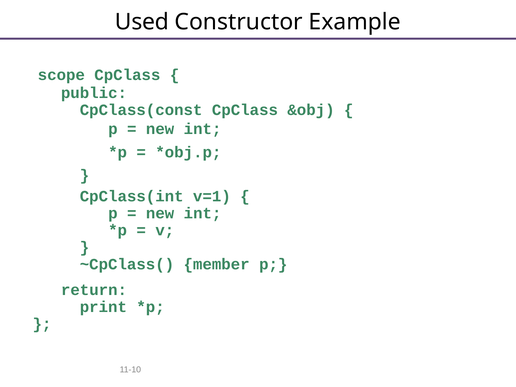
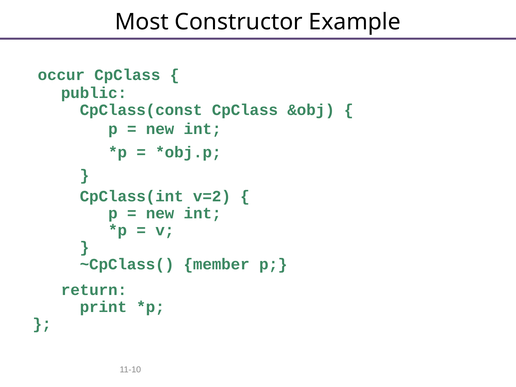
Used: Used -> Most (142, 22)
scope: scope -> occur (61, 75)
v=1: v=1 -> v=2 (212, 196)
